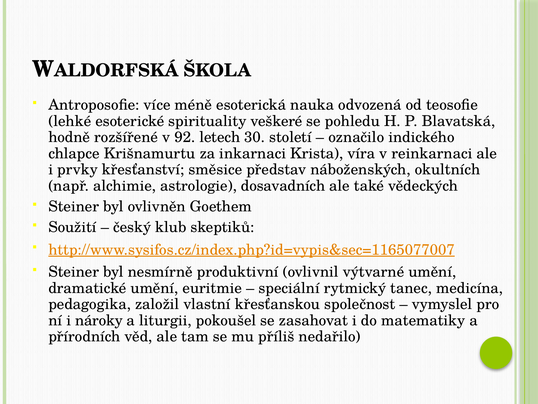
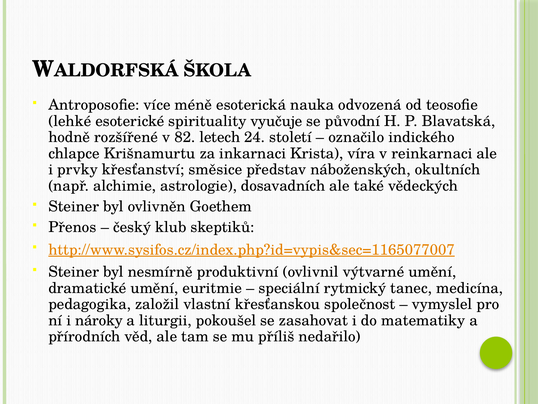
veškeré: veškeré -> vyučuje (276, 121)
pohledu: pohledu -> původní (352, 121)
92: 92 -> 82 (185, 137)
30: 30 -> 24 (255, 137)
Soužití: Soužití -> Přenos (72, 227)
